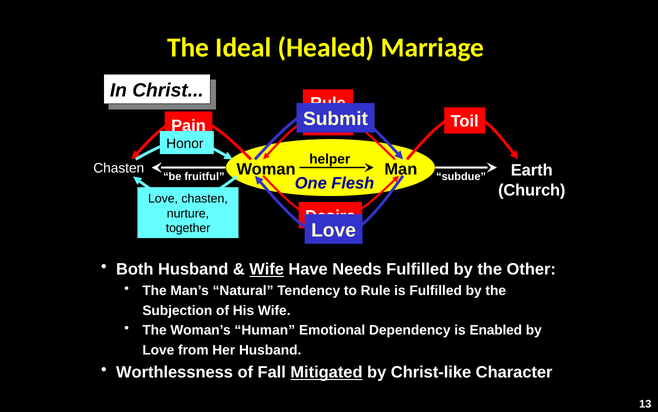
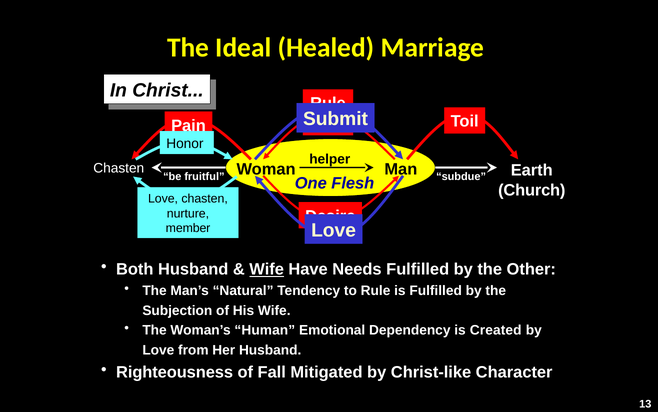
together: together -> member (188, 228)
Enabled: Enabled -> Created (496, 330)
Worthlessness: Worthlessness -> Righteousness (175, 372)
Mitigated underline: present -> none (326, 372)
